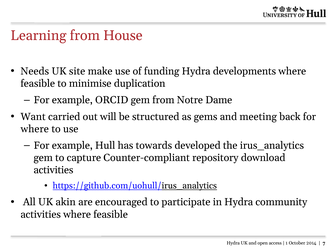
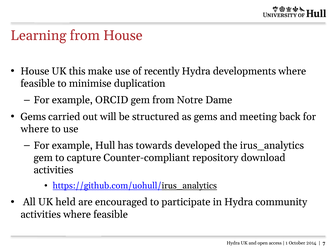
Needs: Needs -> House (35, 71)
site: site -> this (77, 71)
funding: funding -> recently (162, 71)
Want: Want -> Gems (33, 117)
akin: akin -> held (66, 202)
